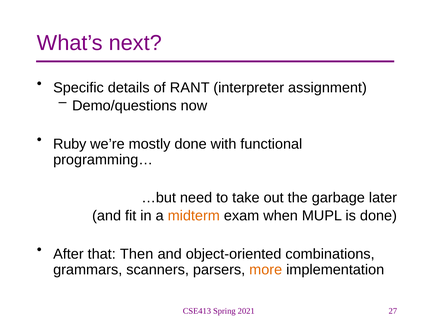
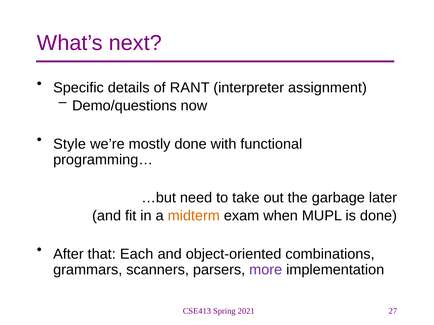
Ruby: Ruby -> Style (70, 144)
Then: Then -> Each (137, 254)
more colour: orange -> purple (266, 270)
